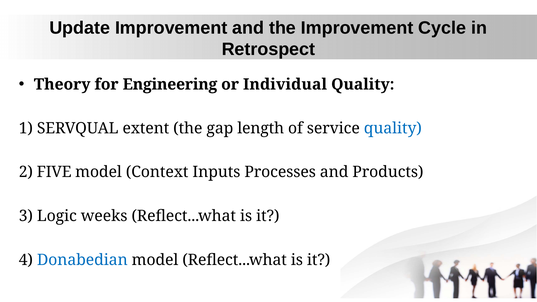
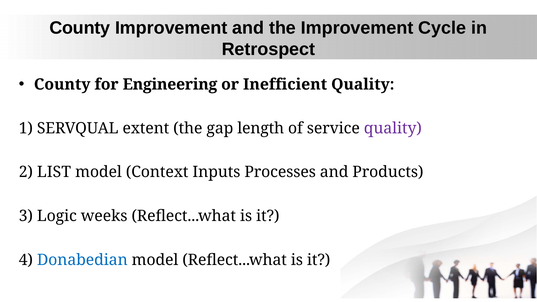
Update: Update -> County (80, 28)
Theory: Theory -> County (62, 84)
Individual: Individual -> Inefficient (285, 84)
quality colour: blue -> purple (393, 128)
FIVE: FIVE -> LIST (54, 172)
